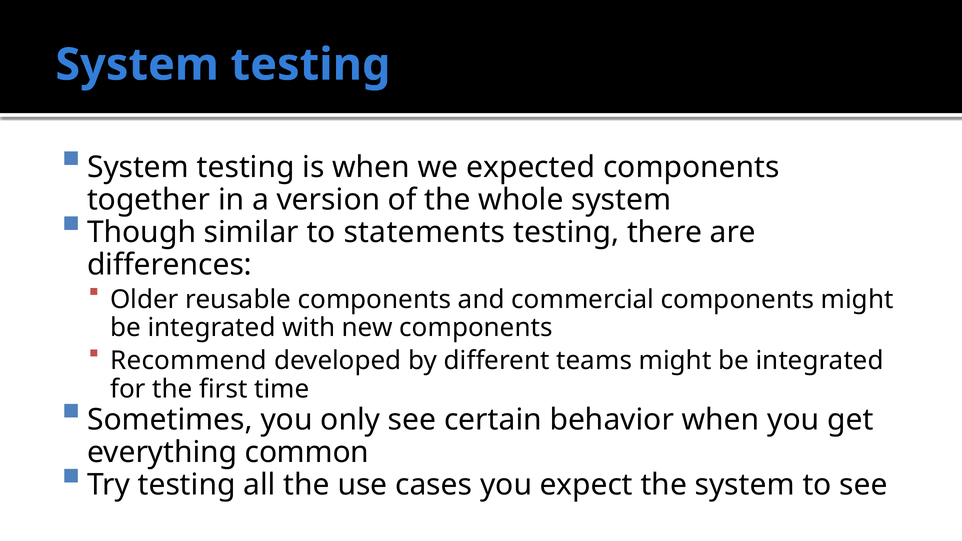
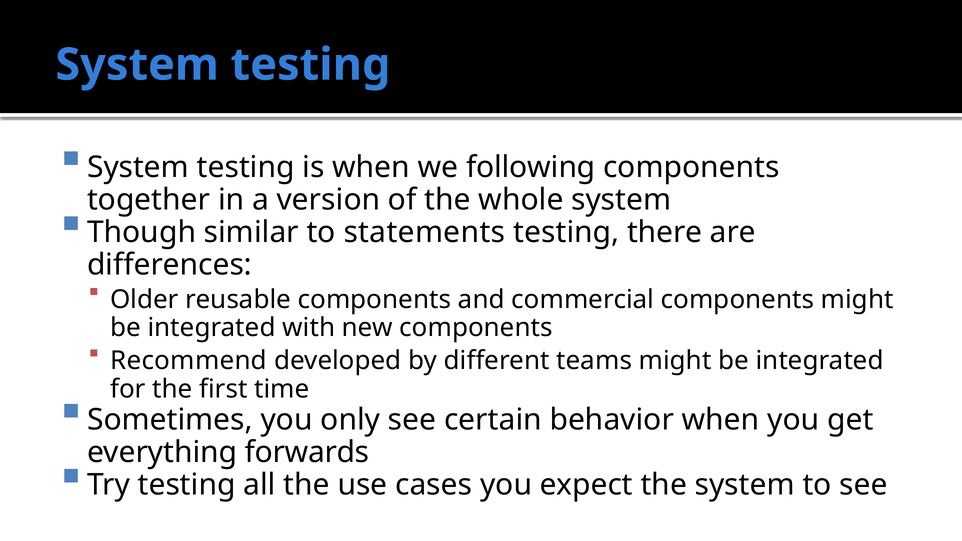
expected: expected -> following (531, 167)
common: common -> forwards (307, 452)
